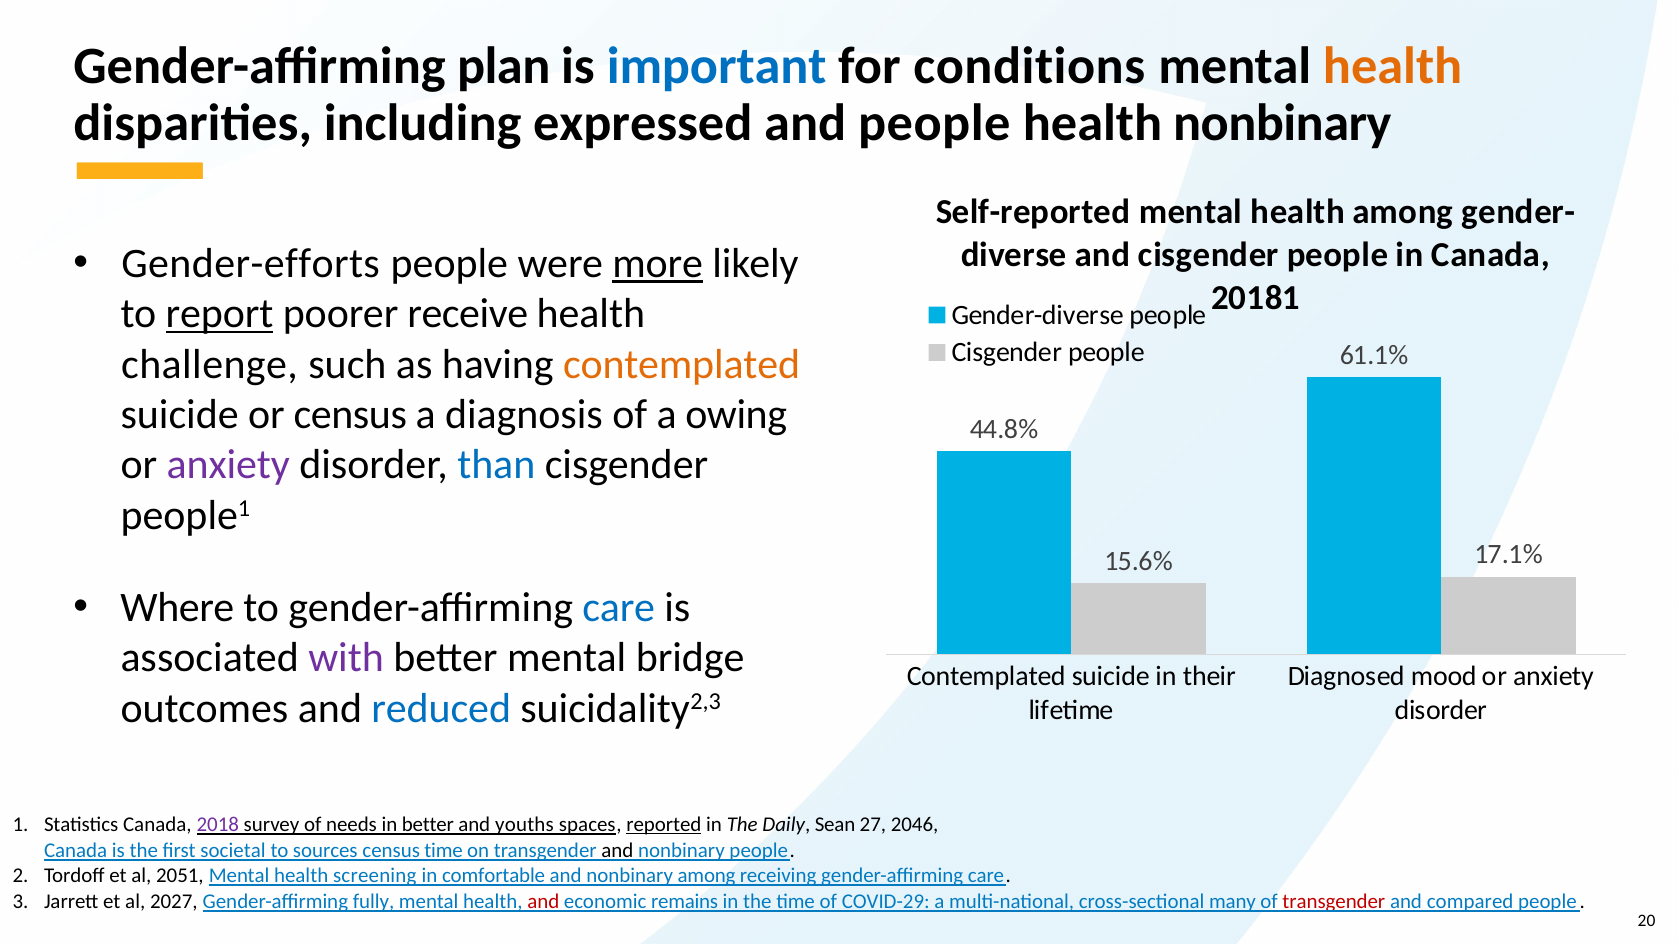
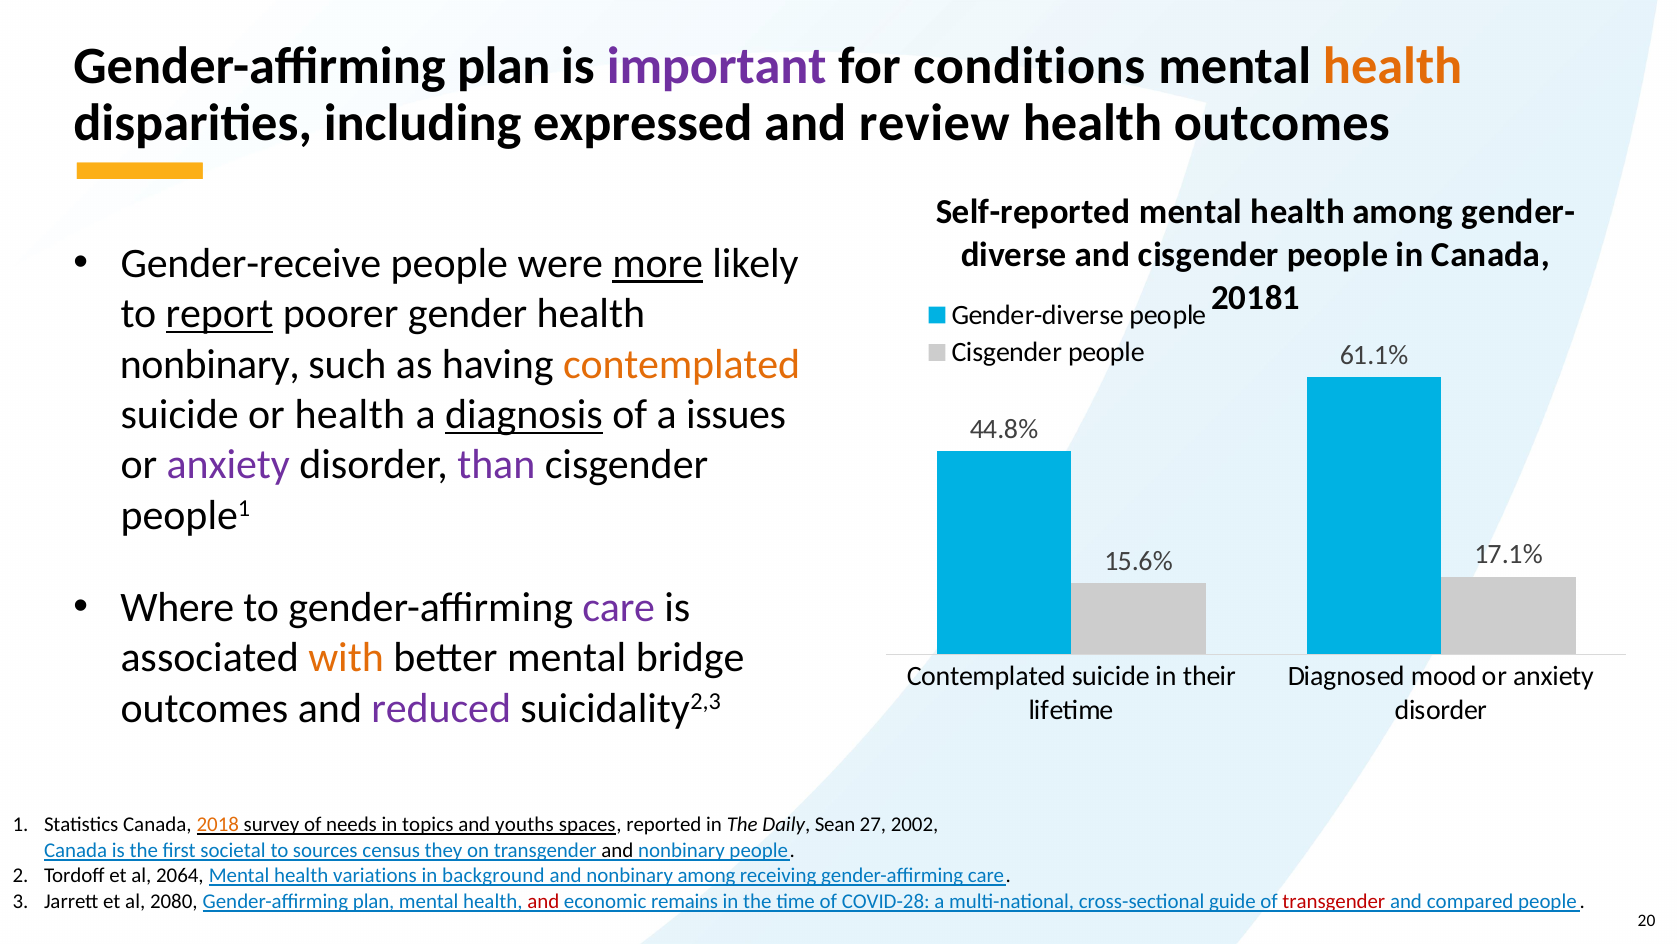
important colour: blue -> purple (717, 66)
and people: people -> review (934, 123)
health nonbinary: nonbinary -> outcomes (1282, 123)
Gender-efforts: Gender-efforts -> Gender-receive (251, 264)
receive: receive -> gender (468, 314)
challenge: challenge -> nonbinary (210, 364)
or census: census -> health (350, 414)
diagnosis underline: none -> present (524, 414)
owing: owing -> issues (736, 414)
than colour: blue -> purple (496, 465)
care colour: blue -> purple (619, 607)
with colour: purple -> orange (346, 658)
reduced colour: blue -> purple (441, 708)
2018 colour: purple -> orange (218, 824)
in better: better -> topics (428, 824)
reported underline: present -> none (664, 824)
2046: 2046 -> 2002 (915, 824)
census time: time -> they (443, 850)
2051: 2051 -> 2064 (180, 875)
screening: screening -> variations (375, 875)
comfortable: comfortable -> background (493, 875)
2027: 2027 -> 2080 (174, 901)
fully: fully -> plan (374, 901)
COVID-29: COVID-29 -> COVID-28 (886, 901)
many: many -> guide (1232, 901)
